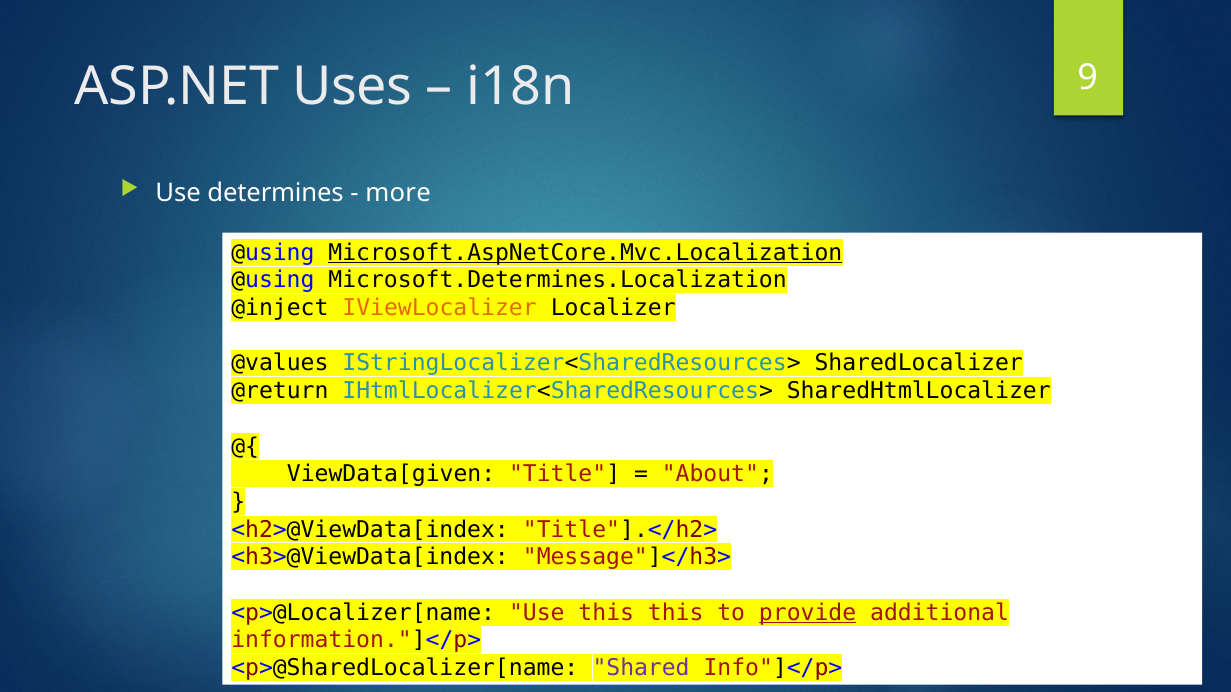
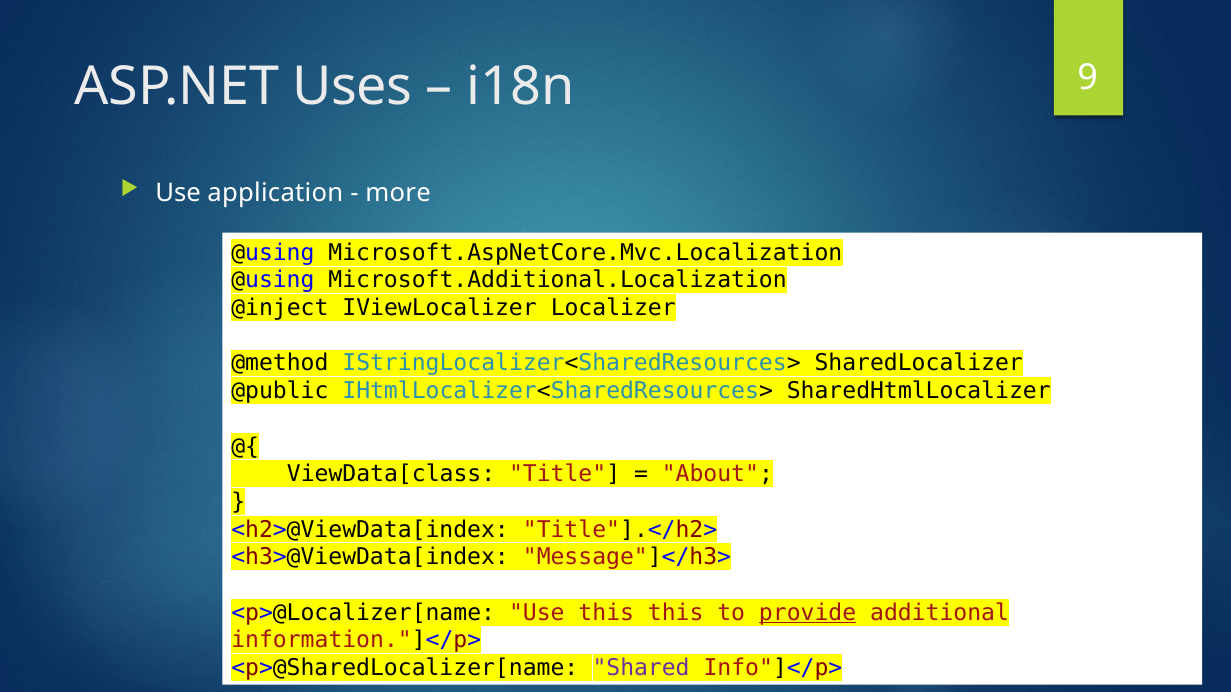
determines: determines -> application (275, 193)
Microsoft.AspNetCore.Mvc.Localization underline: present -> none (585, 253)
Microsoft.Determines.Localization: Microsoft.Determines.Localization -> Microsoft.Additional.Localization (558, 281)
IViewLocalizer colour: orange -> black (440, 308)
@values: @values -> @method (280, 364)
@return: @return -> @public (280, 391)
ViewData[given: ViewData[given -> ViewData[class (391, 474)
